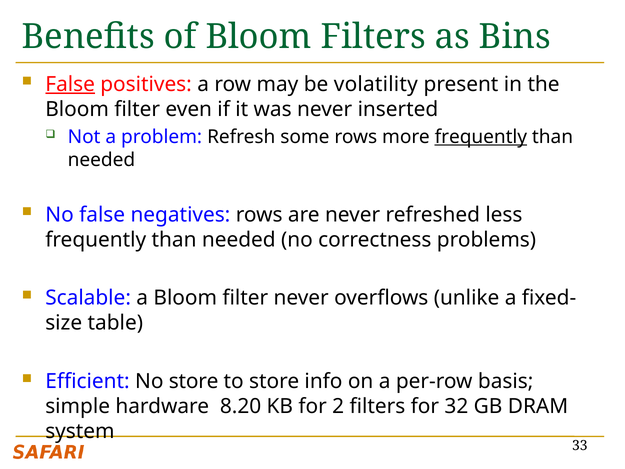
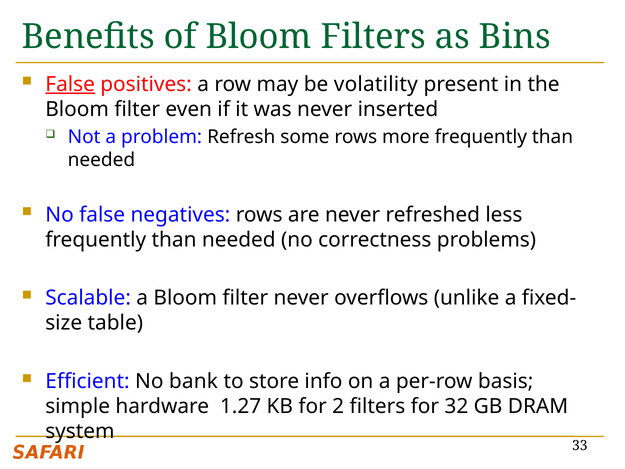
frequently underline: present -> none (481, 137)
No store: store -> bank (193, 381)
8.20: 8.20 -> 1.27 (241, 406)
